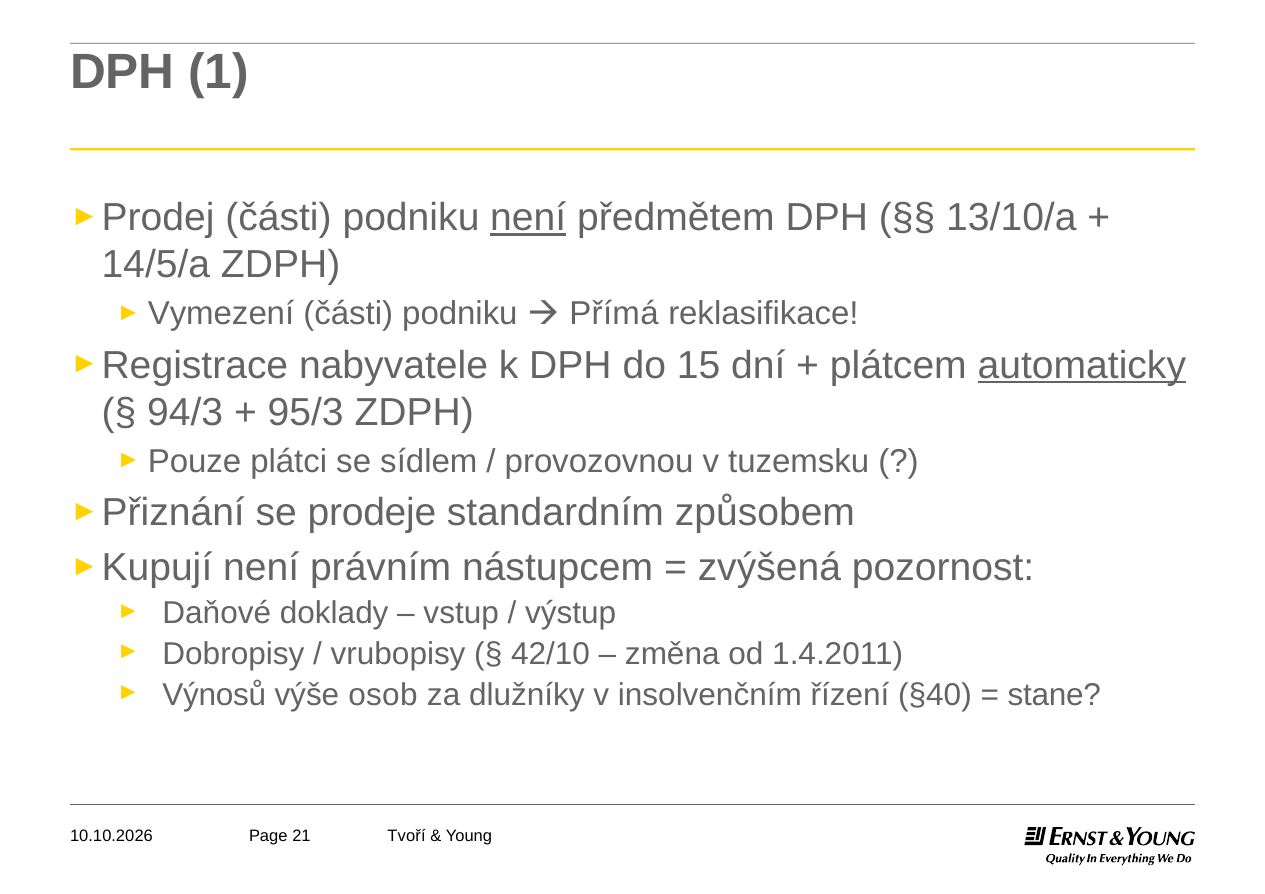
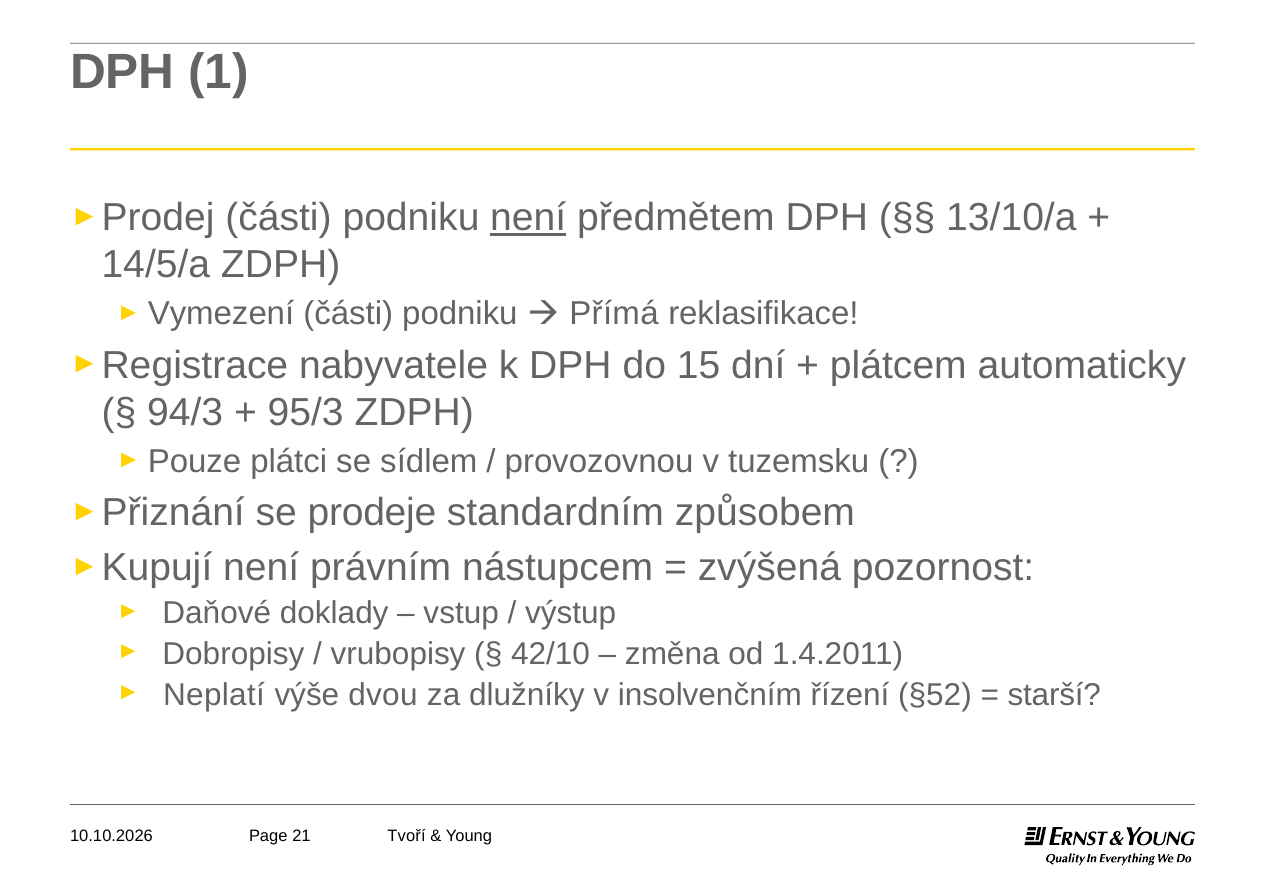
automaticky underline: present -> none (1082, 366)
Výnosů: Výnosů -> Neplatí (214, 695)
osob: osob -> dvou (383, 695)
§40: §40 -> §52 (935, 695)
stane: stane -> starší (1054, 695)
